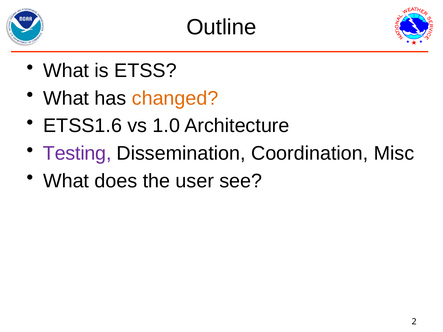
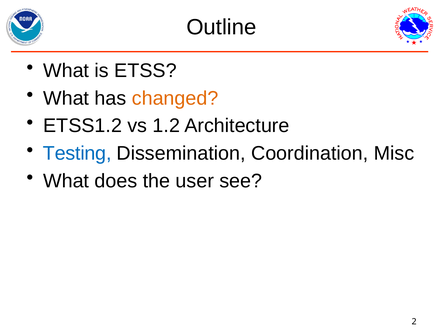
ETSS1.6: ETSS1.6 -> ETSS1.2 (83, 126)
1.0: 1.0 -> 1.2 (166, 126)
Testing colour: purple -> blue (77, 154)
